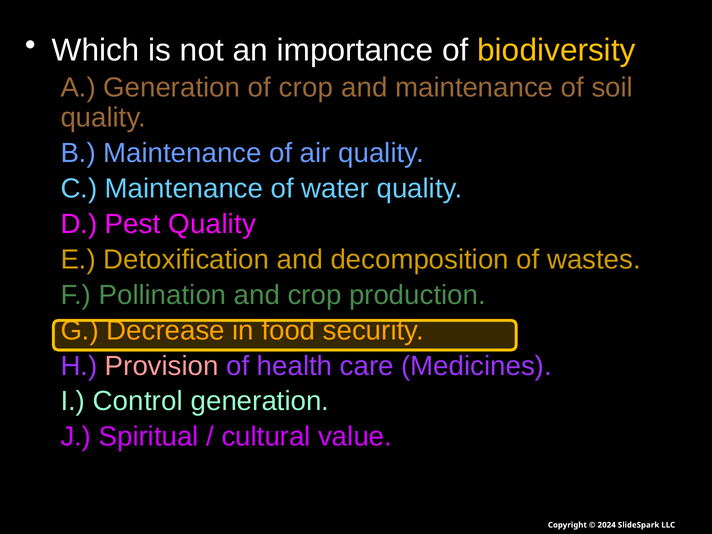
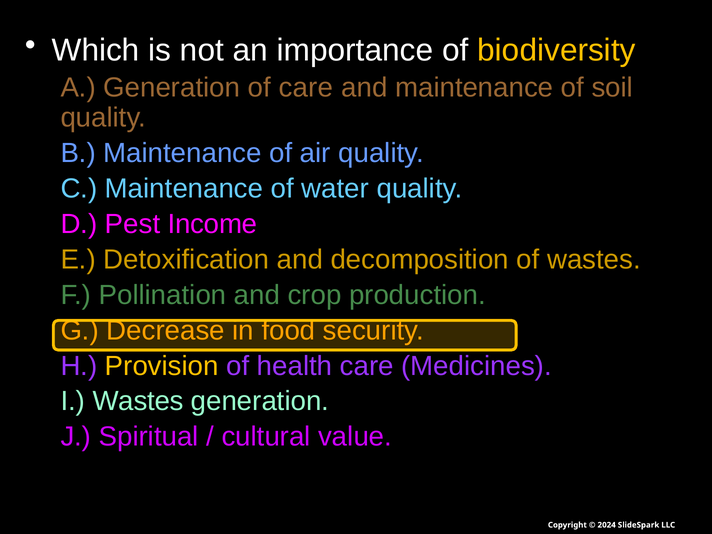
of crop: crop -> care (306, 88)
Pest Quality: Quality -> Income (213, 224)
Provision colour: pink -> yellow (162, 366)
I Control: Control -> Wastes (138, 401)
